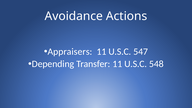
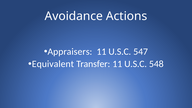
Depending: Depending -> Equivalent (53, 64)
